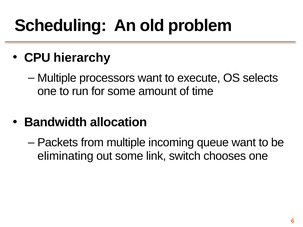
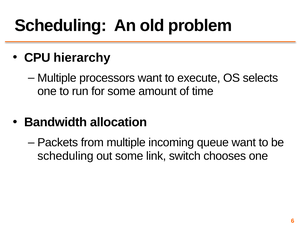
eliminating: eliminating -> scheduling (65, 156)
